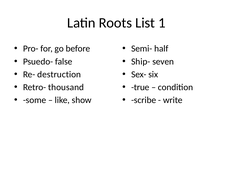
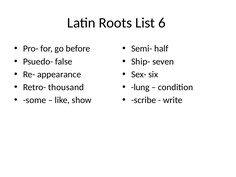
1: 1 -> 6 (162, 23)
destruction: destruction -> appearance (59, 74)
true: true -> lung (140, 87)
